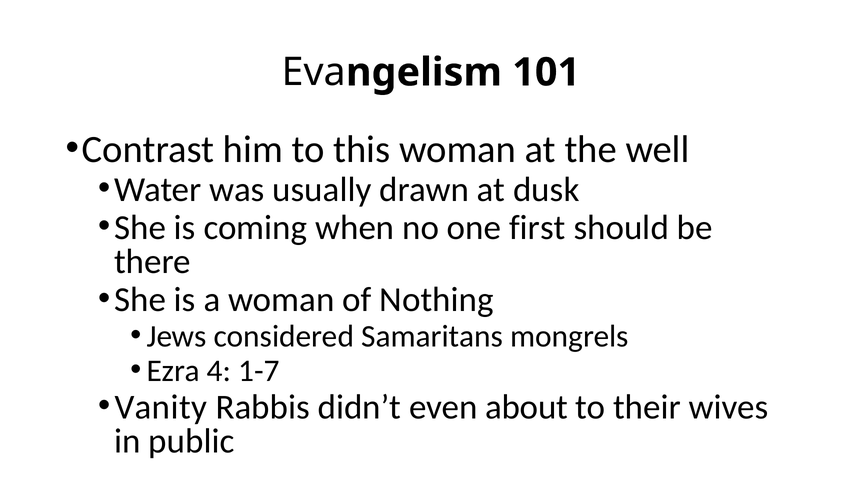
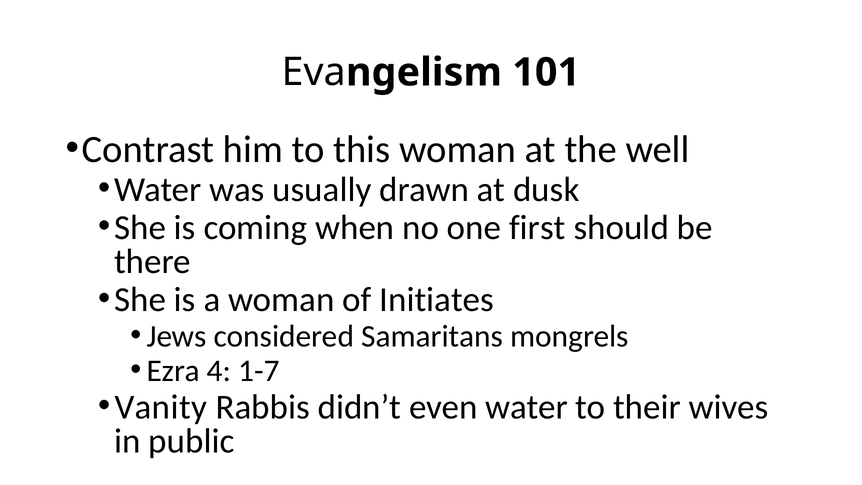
Nothing: Nothing -> Initiates (437, 300)
even about: about -> water (527, 407)
